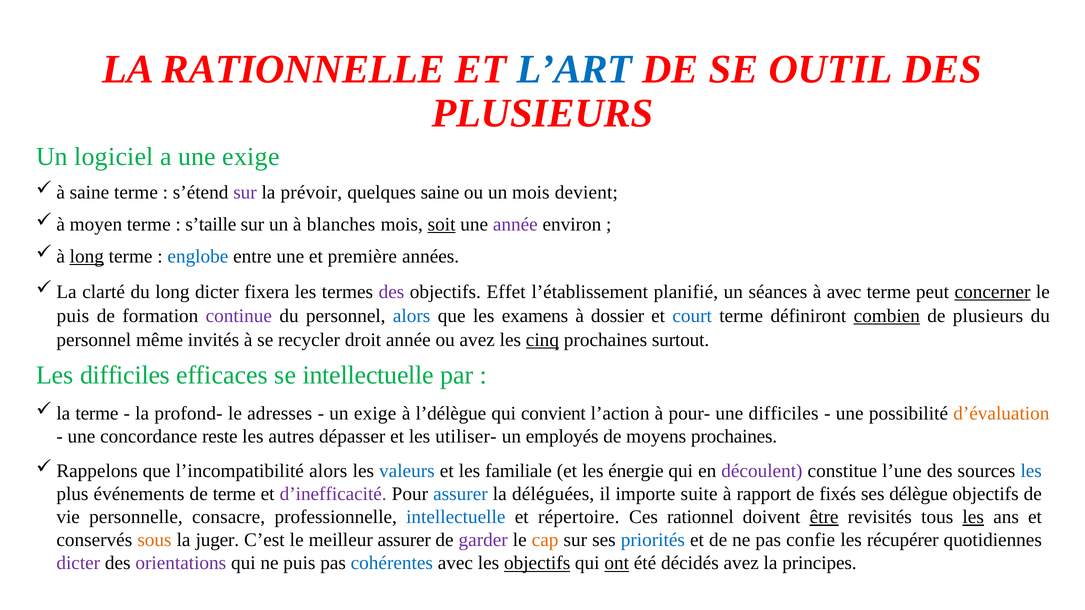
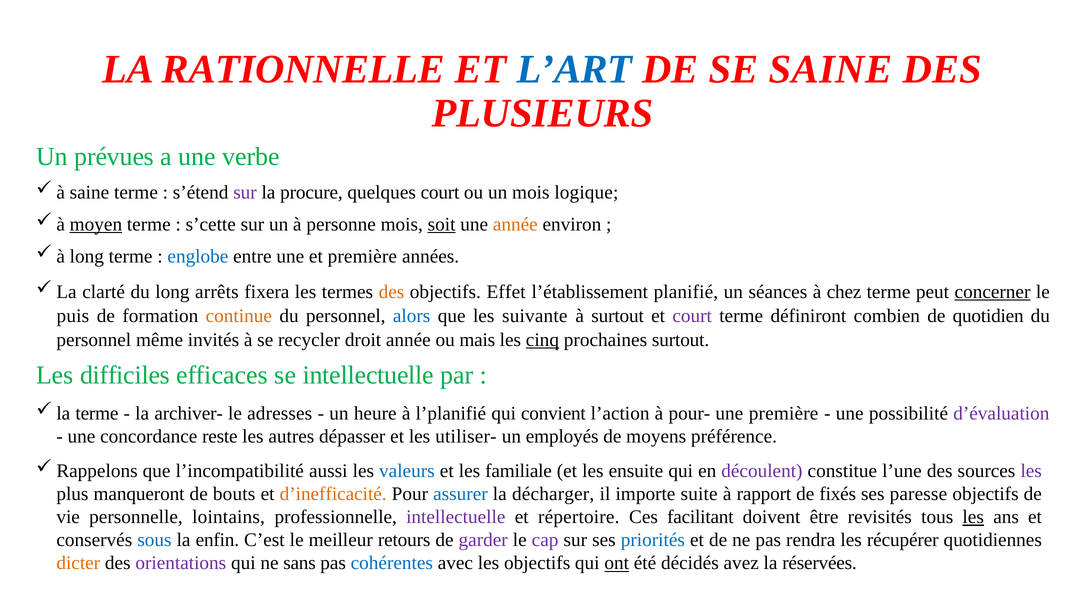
SE OUTIL: OUTIL -> SAINE (830, 69)
logiciel: logiciel -> prévues (114, 157)
une exige: exige -> verbe (251, 157)
prévoir: prévoir -> procure (311, 192)
quelques saine: saine -> court (440, 192)
devient: devient -> logique (586, 192)
moyen underline: none -> present (96, 224)
s’taille: s’taille -> s’cette (211, 224)
blanches: blanches -> personne (341, 224)
année colour: purple -> orange (515, 224)
long underline: present -> none (87, 256)
long dicter: dicter -> arrêts (217, 292)
des colour: purple -> orange (392, 292)
à avec: avec -> chez (844, 292)
continue colour: purple -> orange (239, 316)
examens: examens -> suivante (535, 316)
à dossier: dossier -> surtout (618, 316)
court colour: blue -> purple (692, 316)
combien underline: present -> none (887, 316)
de plusieurs: plusieurs -> quotidien (988, 316)
ou avez: avez -> mais (477, 340)
profond-: profond- -> archiver- (189, 414)
un exige: exige -> heure (375, 414)
l’délègue: l’délègue -> l’planifié (451, 414)
une difficiles: difficiles -> première (784, 414)
d’évaluation colour: orange -> purple (1001, 414)
moyens prochaines: prochaines -> préférence (734, 437)
l’incompatibilité alors: alors -> aussi (328, 471)
énergie: énergie -> ensuite (636, 471)
les colour: blue -> purple (1031, 471)
événements: événements -> manqueront (139, 494)
de terme: terme -> bouts (234, 494)
d’inefficacité colour: purple -> orange (333, 494)
déléguées: déléguées -> décharger (553, 494)
délègue: délègue -> paresse (918, 494)
consacre: consacre -> lointains (229, 517)
intellectuelle colour: blue -> purple (456, 517)
rationnel: rationnel -> facilitant (700, 517)
être underline: present -> none (824, 517)
sous colour: orange -> blue (154, 540)
juger: juger -> enfin (217, 540)
meilleur assurer: assurer -> retours (404, 540)
cap colour: orange -> purple (545, 540)
confie: confie -> rendra (811, 540)
dicter colour: purple -> orange (78, 563)
ne puis: puis -> sans (300, 563)
objectifs underline: present -> none (537, 563)
principes: principes -> réservées (820, 563)
